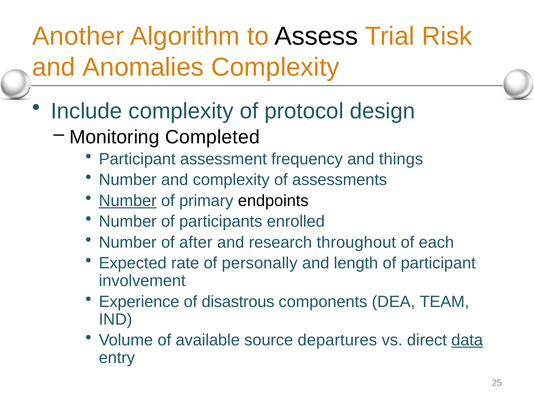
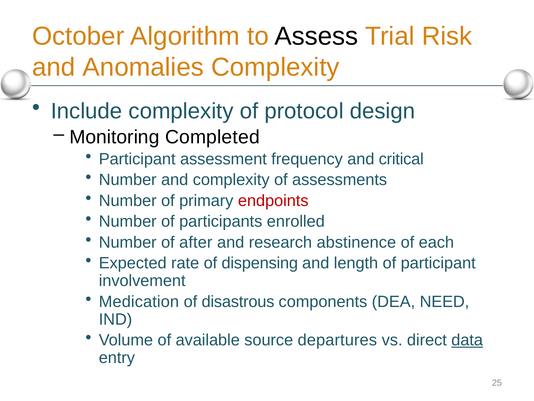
Another: Another -> October (78, 36)
things: things -> critical (401, 159)
Number underline: present -> none (128, 200)
endpoints colour: black -> red (273, 200)
throughout: throughout -> abstinence (356, 242)
personally: personally -> dispensing (260, 263)
Experience: Experience -> Medication (139, 301)
TEAM: TEAM -> NEED (444, 301)
